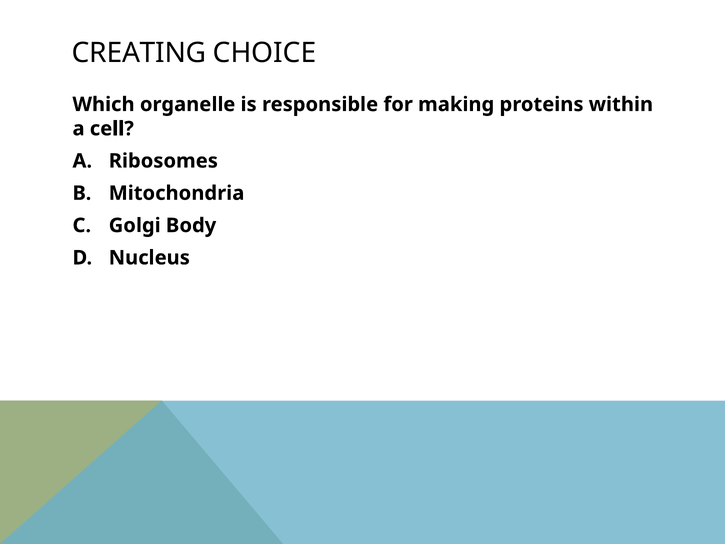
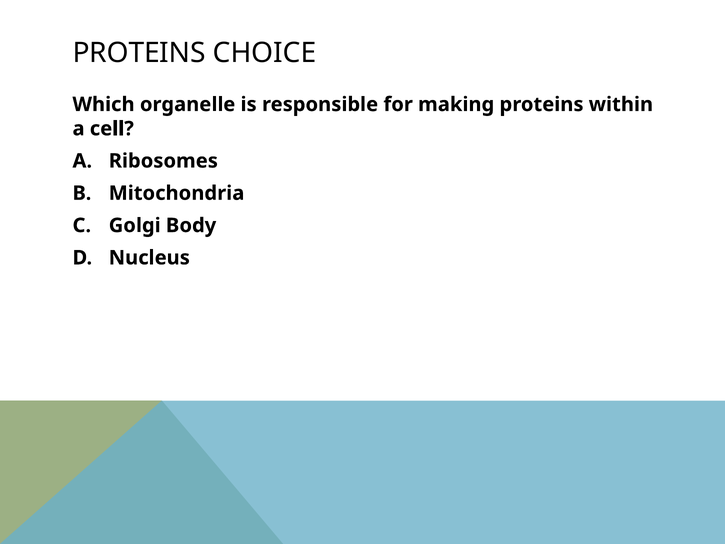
CREATING: CREATING -> PROTEINS (139, 53)
